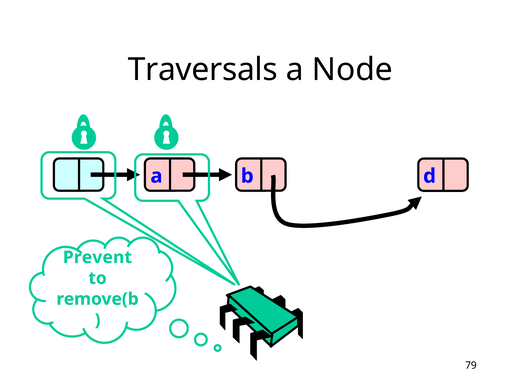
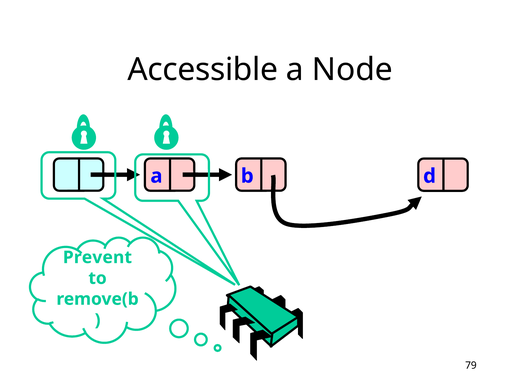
Traversals: Traversals -> Accessible (203, 70)
